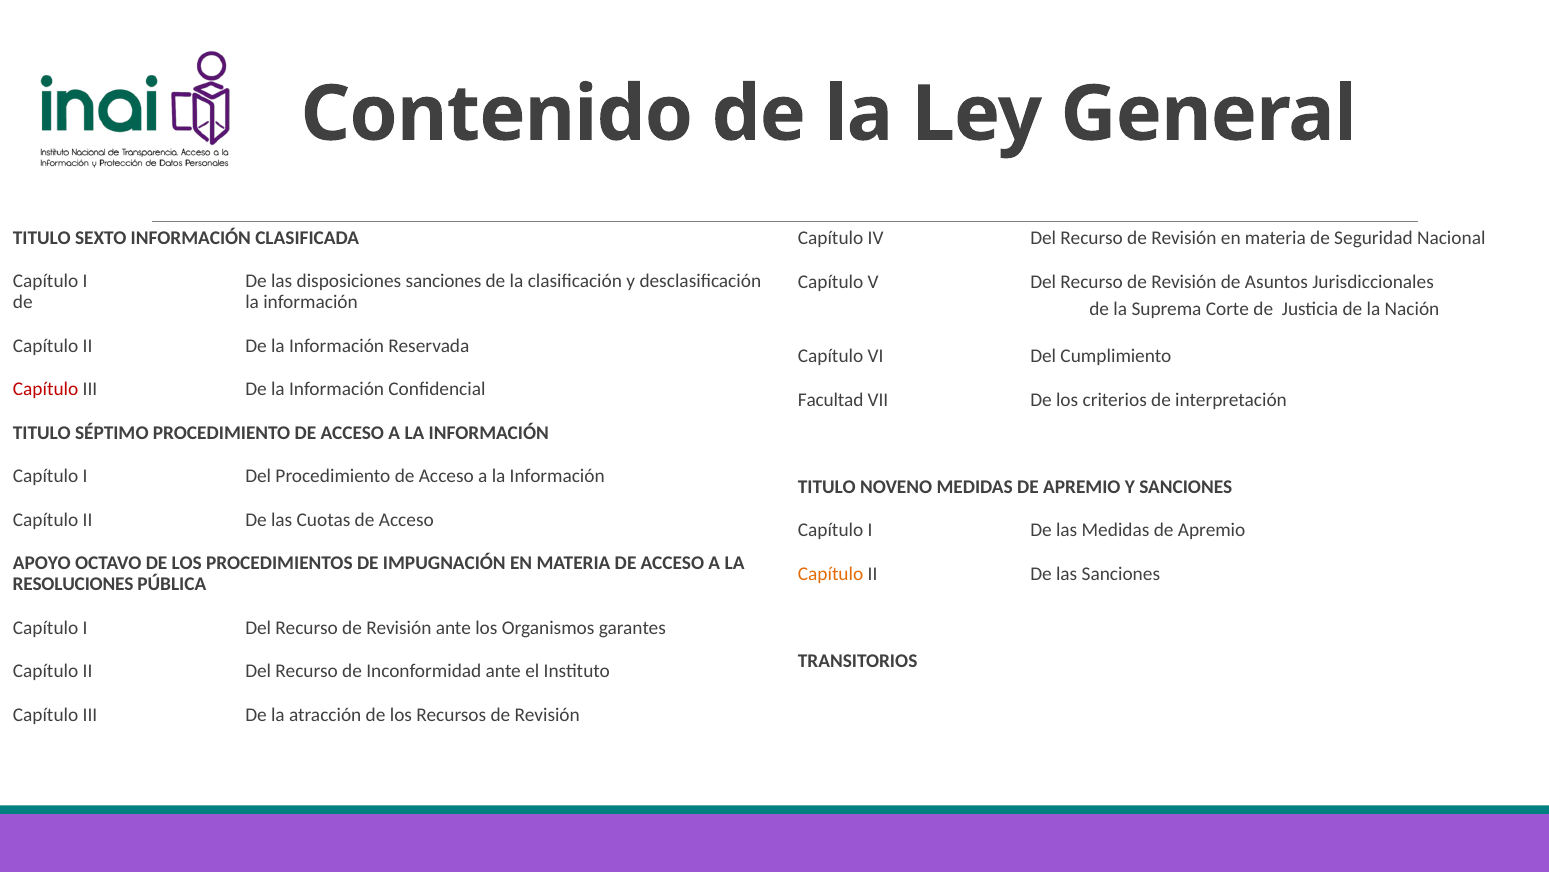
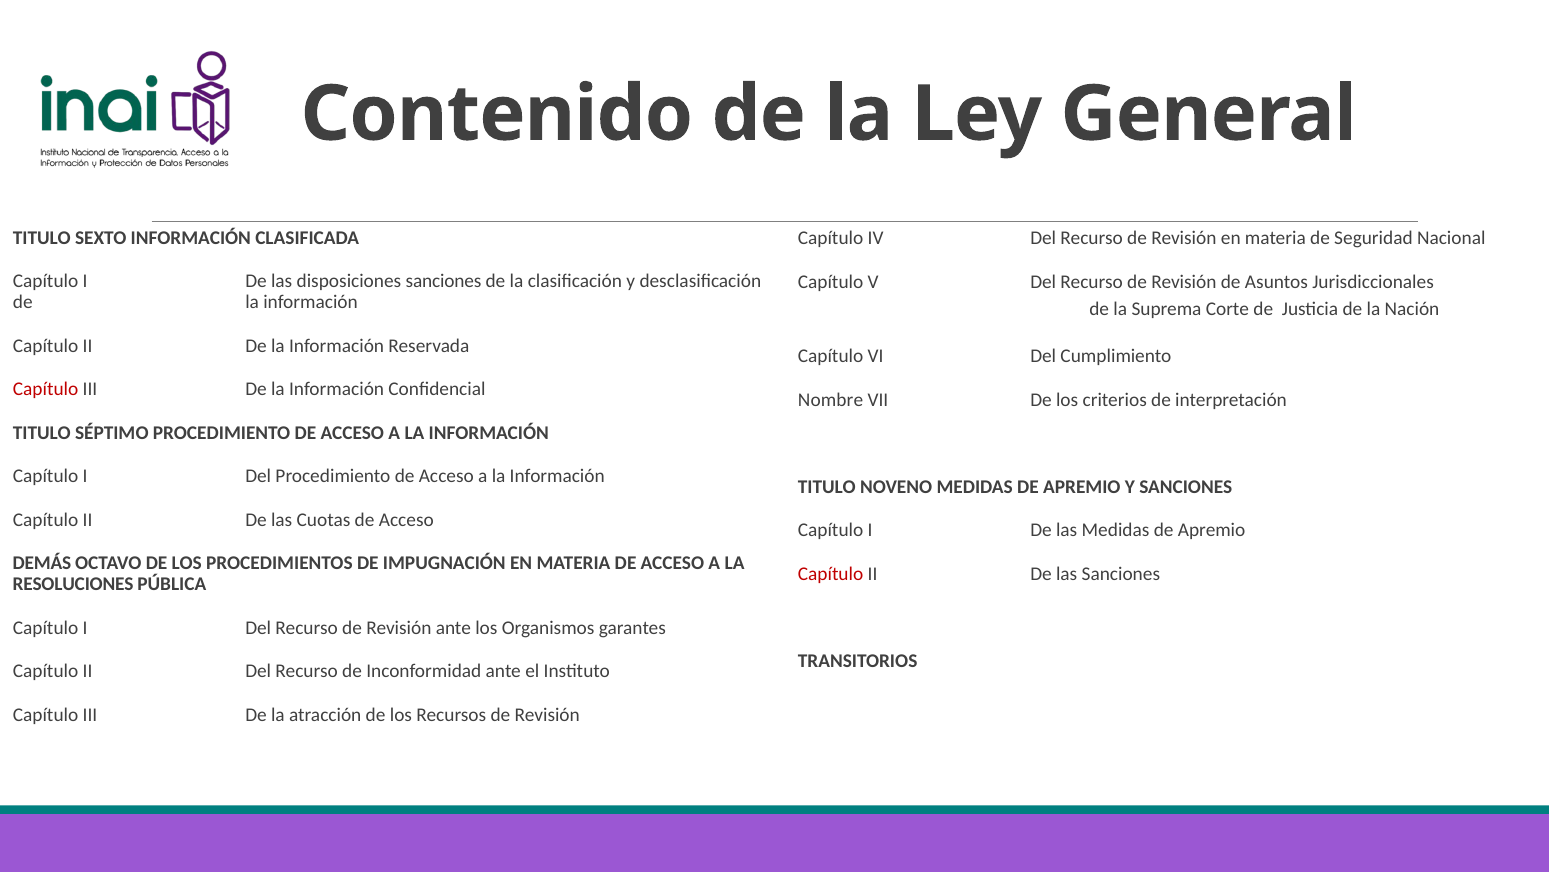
Facultad: Facultad -> Nombre (831, 399)
APOYO: APOYO -> DEMÁS (42, 563)
Capítulo colour: orange -> red (831, 573)
